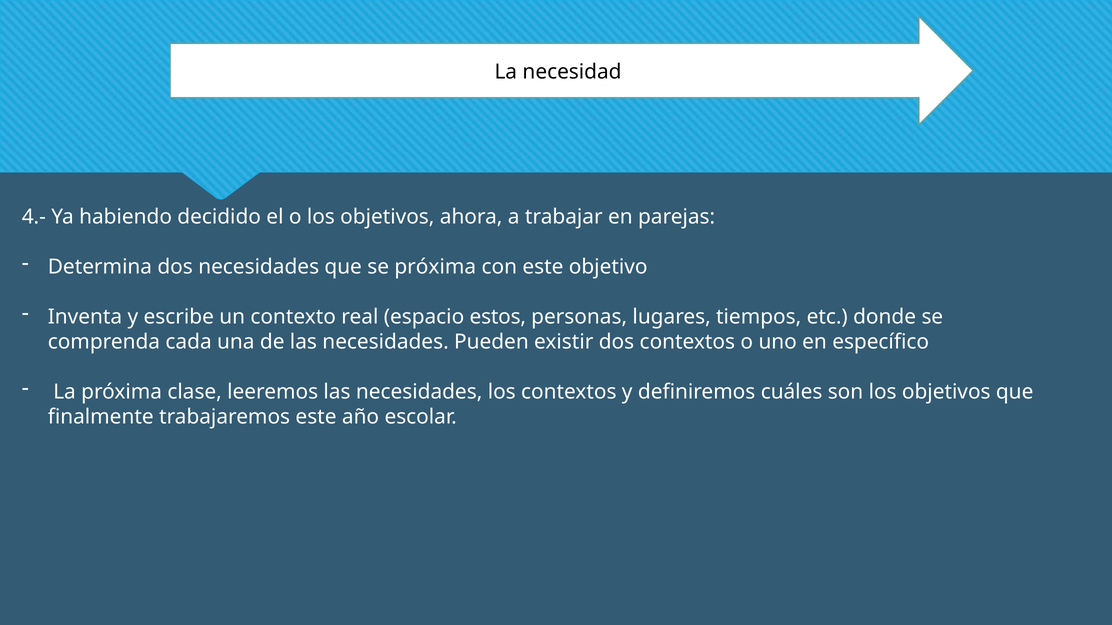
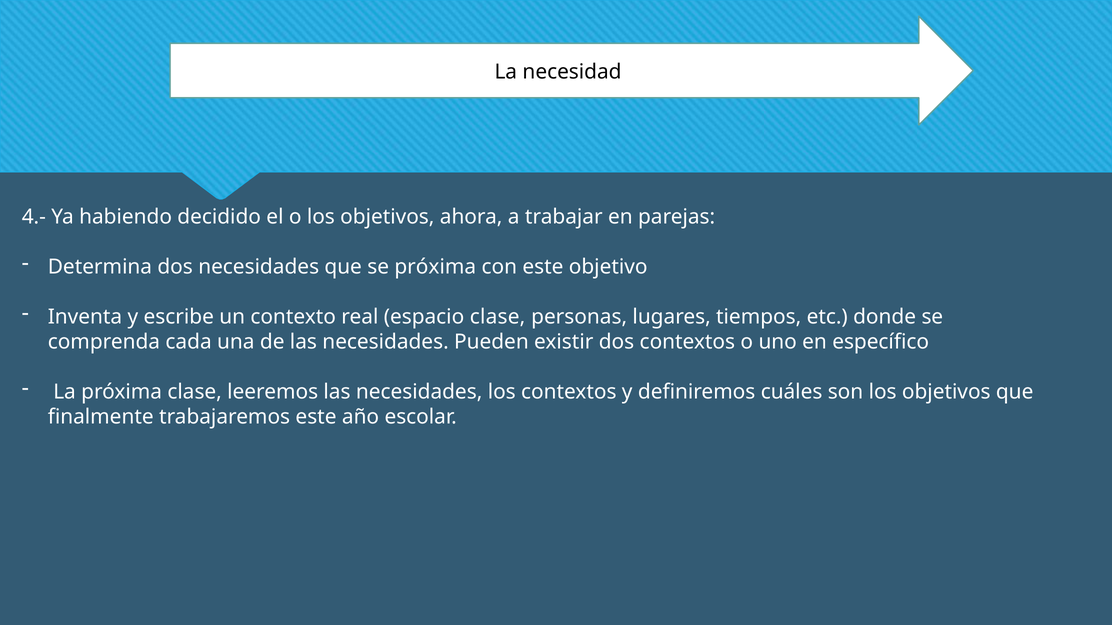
espacio estos: estos -> clase (498, 317)
